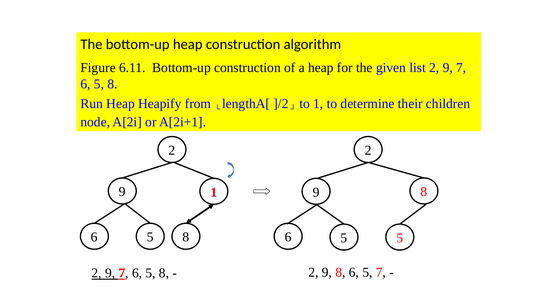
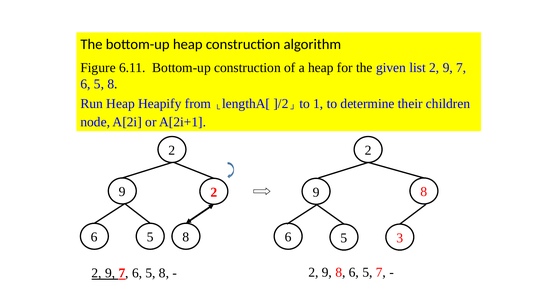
9 1: 1 -> 2 (214, 192)
5 5: 5 -> 3 (400, 238)
